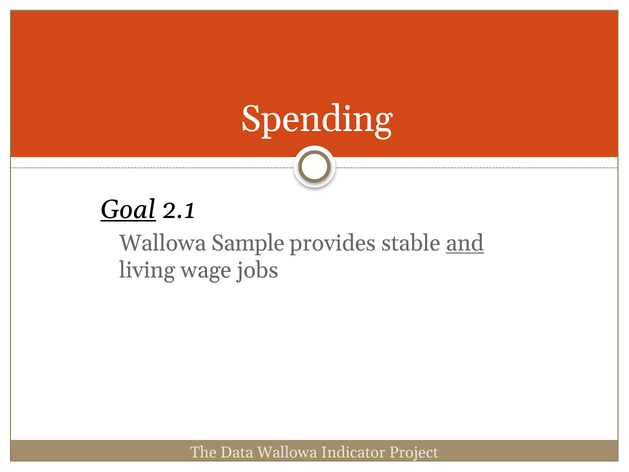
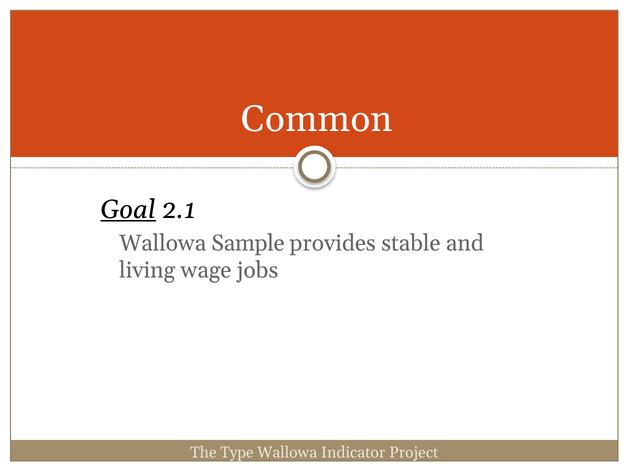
Spending: Spending -> Common (317, 119)
and underline: present -> none (465, 243)
Data: Data -> Type (237, 452)
